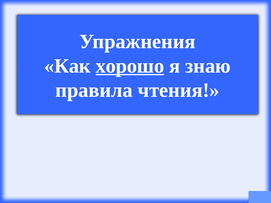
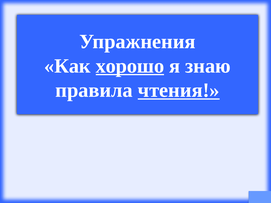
чтения underline: none -> present (179, 90)
